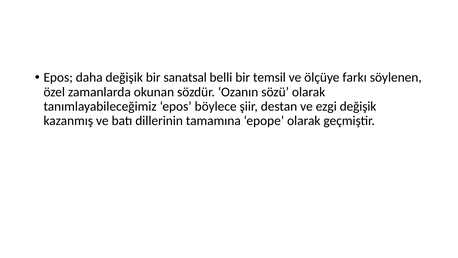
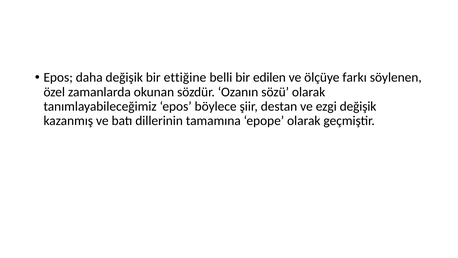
sanatsal: sanatsal -> ettiğine (185, 77)
temsil: temsil -> edilen (269, 77)
